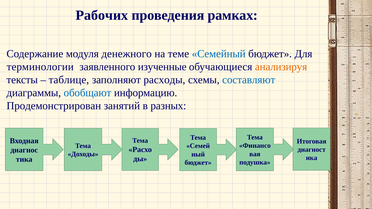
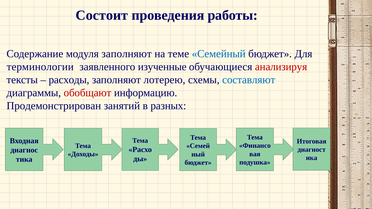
Рабочих: Рабочих -> Состоит (102, 15)
рамках: рамках -> работы (233, 15)
модуля денежного: денежного -> заполняют (127, 54)
анализируя colour: orange -> red (281, 67)
таблице: таблице -> расходы (69, 80)
расходы: расходы -> лотерею (164, 80)
обобщают colour: blue -> red (88, 93)
